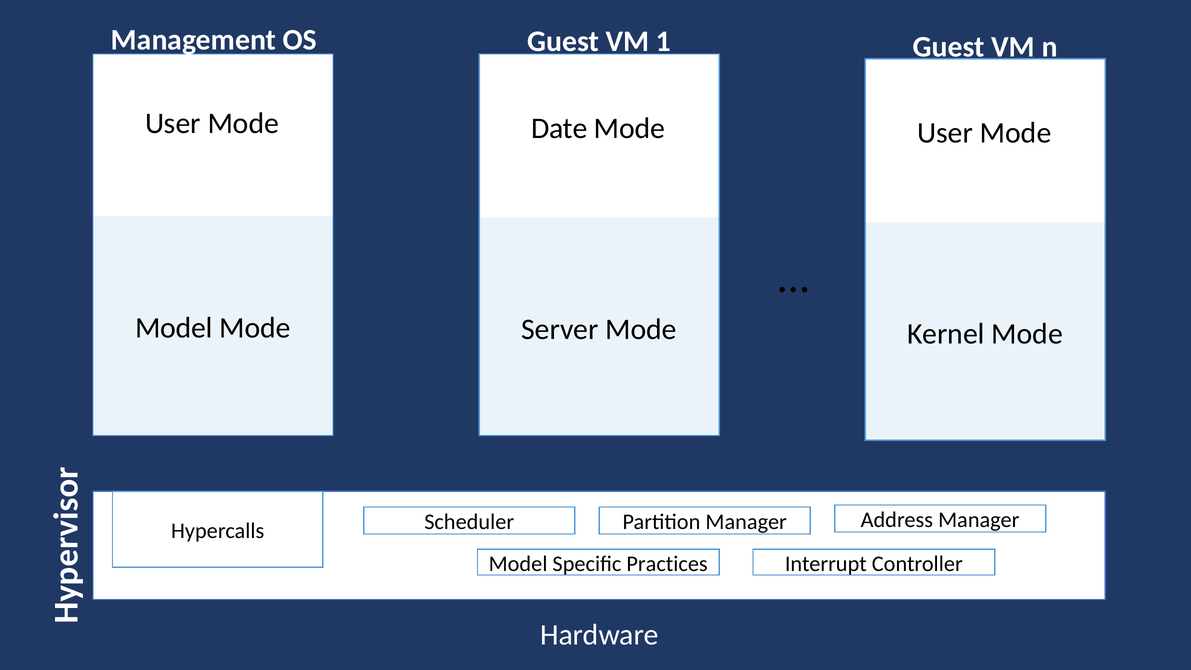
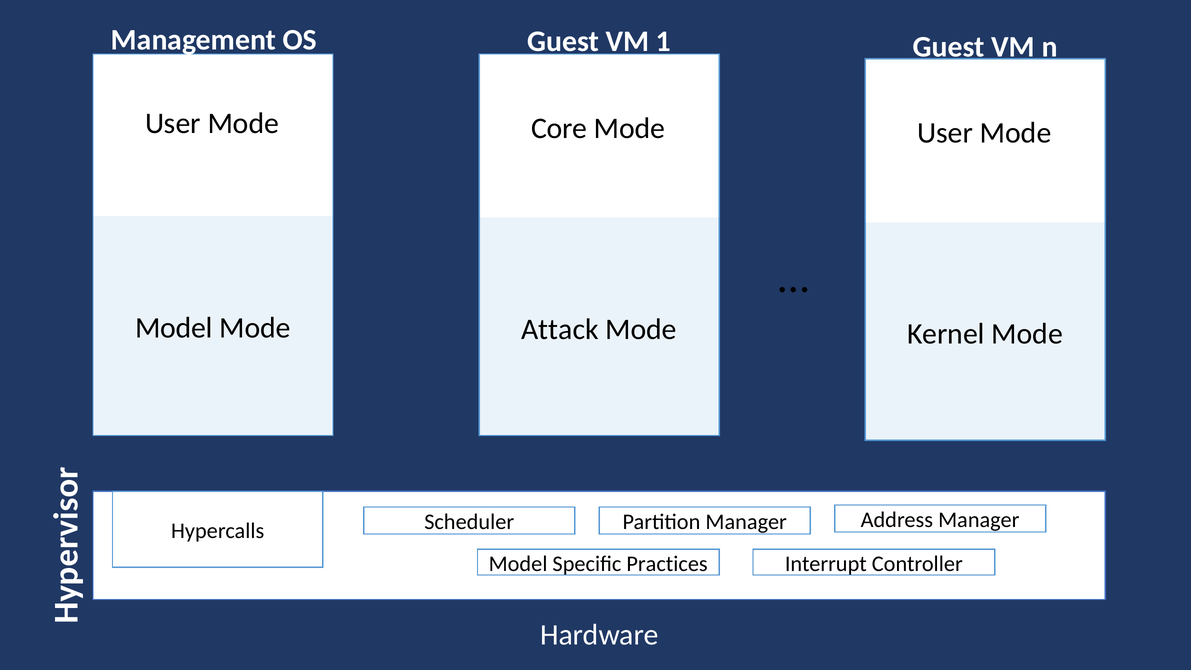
Date: Date -> Core (559, 128)
Server: Server -> Attack (560, 329)
